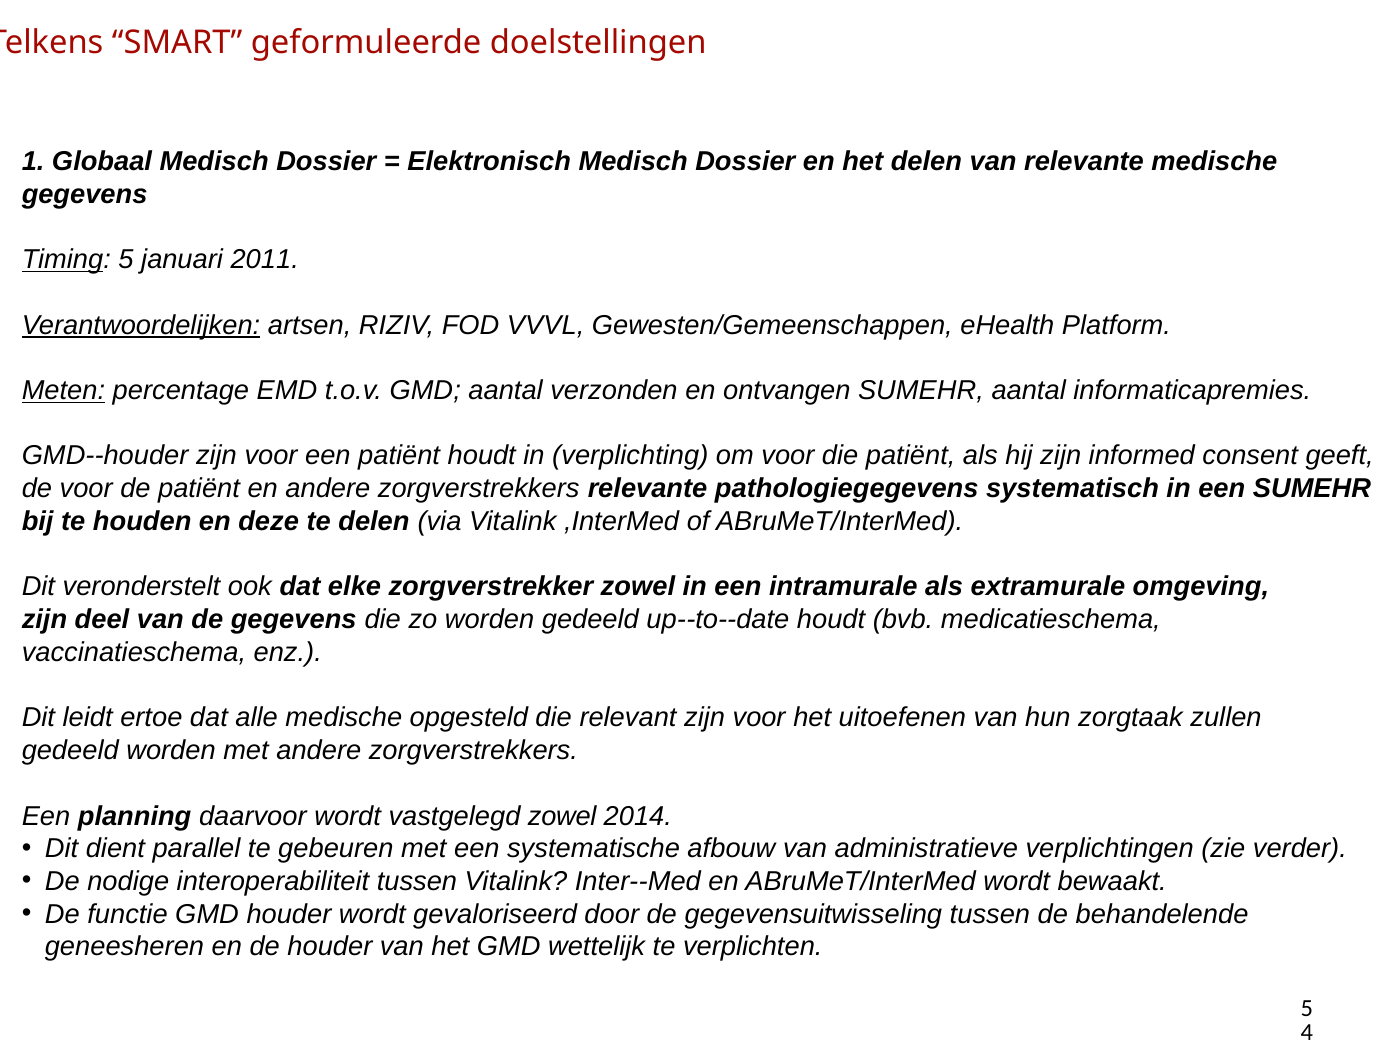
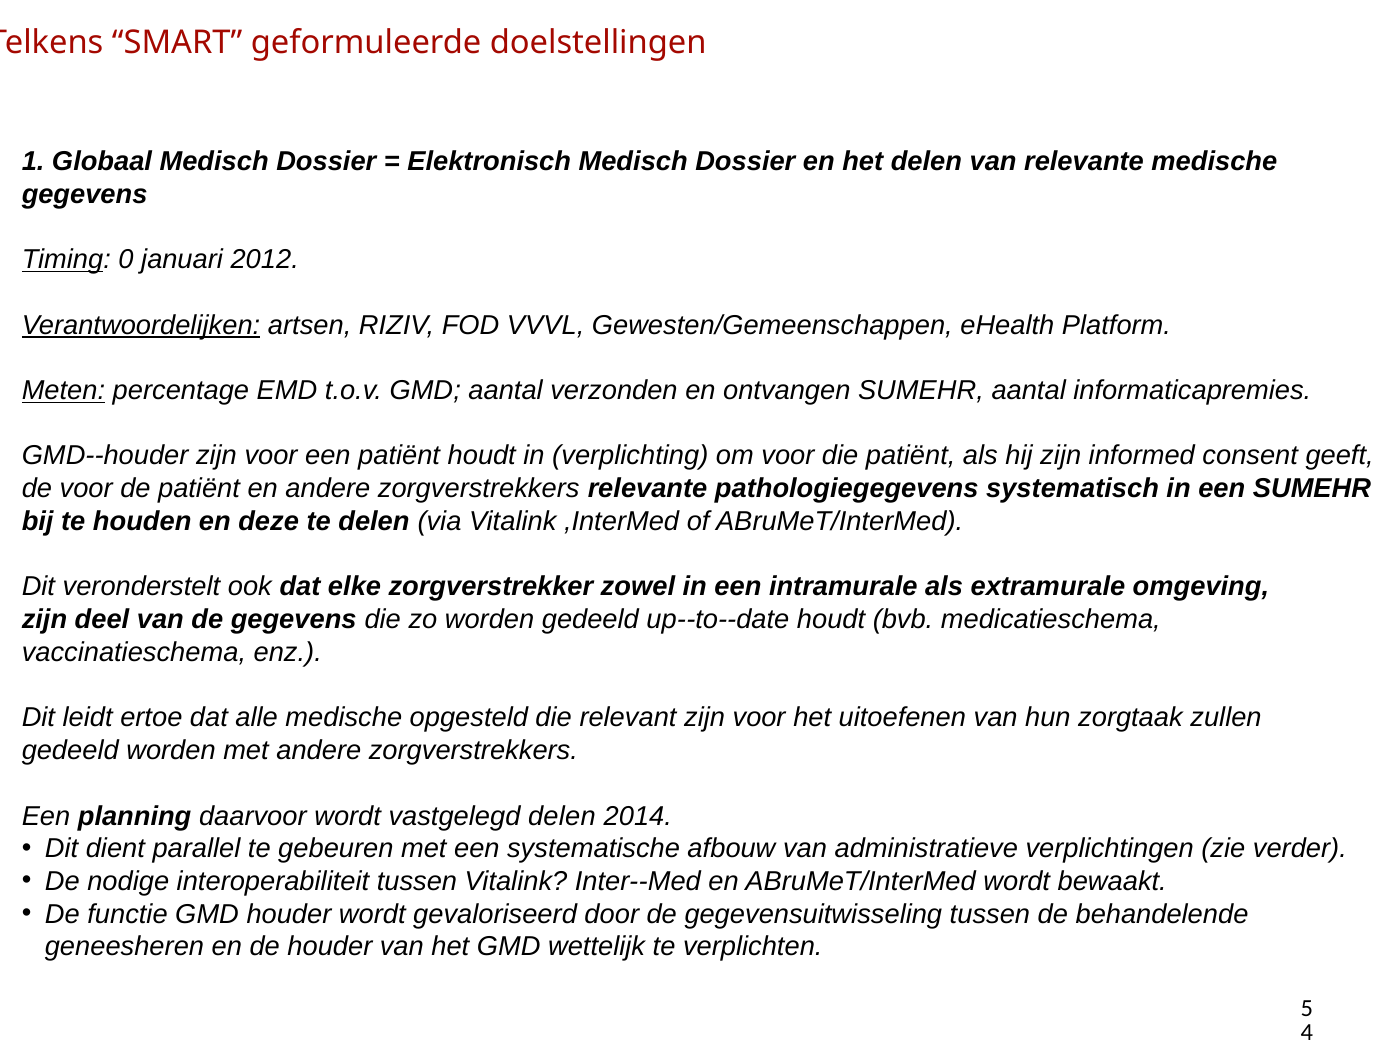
Timing 5: 5 -> 0 (126, 259)
2011: 2011 -> 2012 (265, 259)
vastgelegd zowel: zowel -> delen (562, 815)
